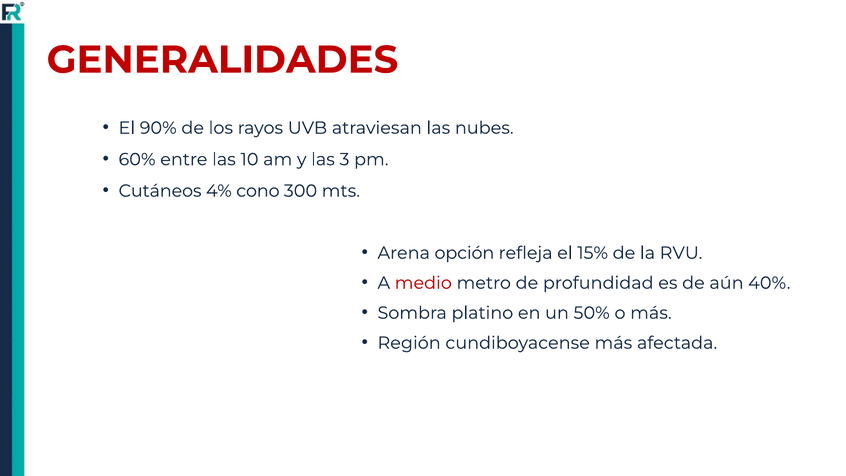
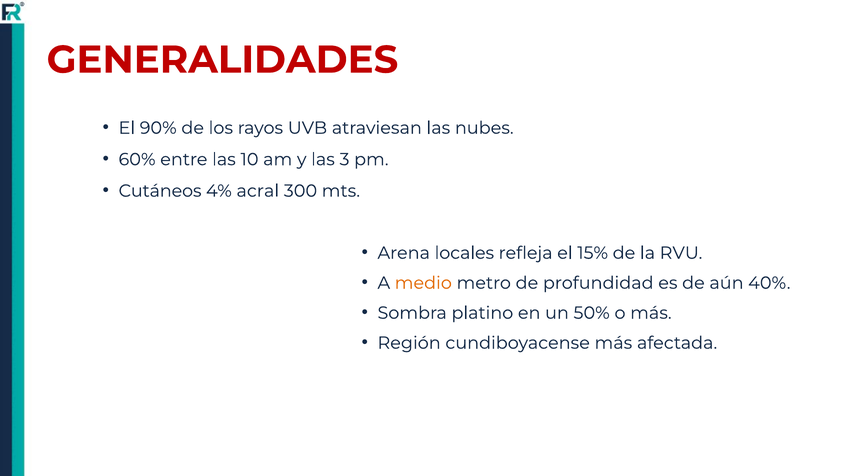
cono: cono -> acral (258, 191)
opción: opción -> locales (464, 253)
medio colour: red -> orange (423, 283)
